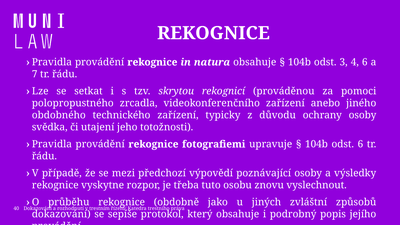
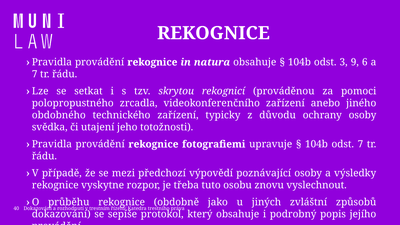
4: 4 -> 9 (355, 62)
odst 6: 6 -> 7 (360, 144)
